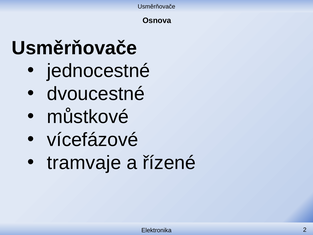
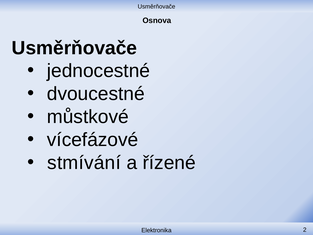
tramvaje: tramvaje -> stmívání (84, 163)
